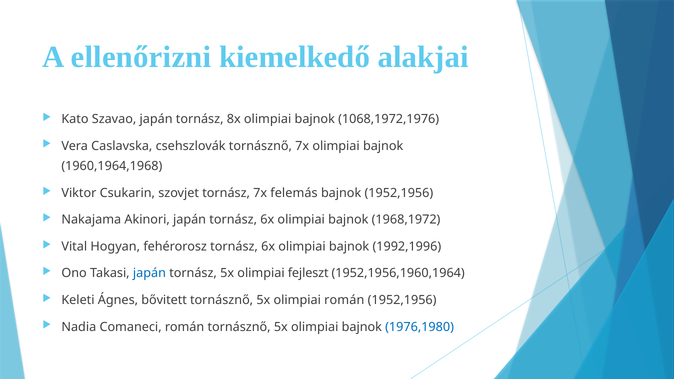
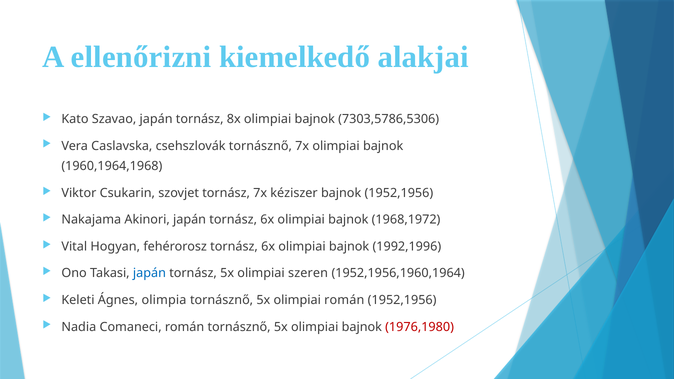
1068,1972,1976: 1068,1972,1976 -> 7303,5786,5306 (389, 119)
felemás: felemás -> kéziszer (294, 193)
fejleszt: fejleszt -> szeren (308, 273)
bővitett: bővitett -> olimpia (164, 300)
1976,1980 colour: blue -> red (420, 327)
